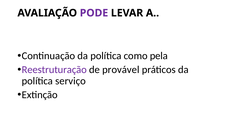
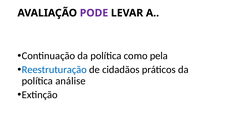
Reestruturação colour: purple -> blue (54, 70)
provável: provável -> cidadãos (121, 70)
serviço: serviço -> análise (71, 81)
